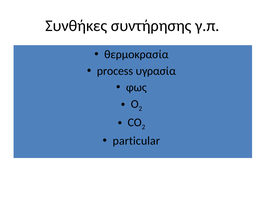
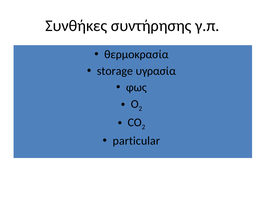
process: process -> storage (115, 71)
